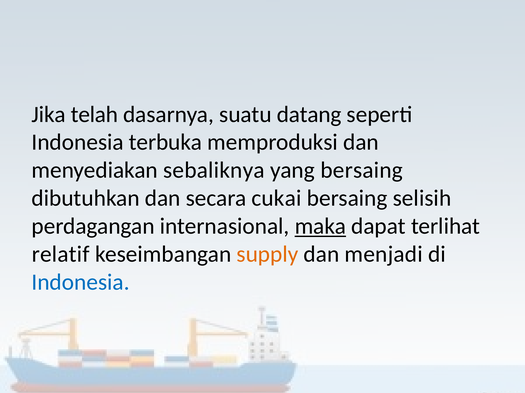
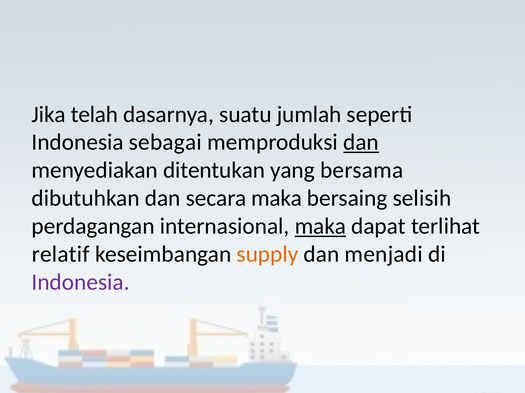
datang: datang -> jumlah (309, 115)
terbuka: terbuka -> sebagai (165, 143)
dan underline: none -> present (361, 143)
sebaliknya: sebaliknya -> ditentukan (214, 171)
yang bersaing: bersaing -> bersama (362, 171)
secara cukai: cukai -> maka (277, 199)
Indonesia colour: blue -> purple (81, 283)
